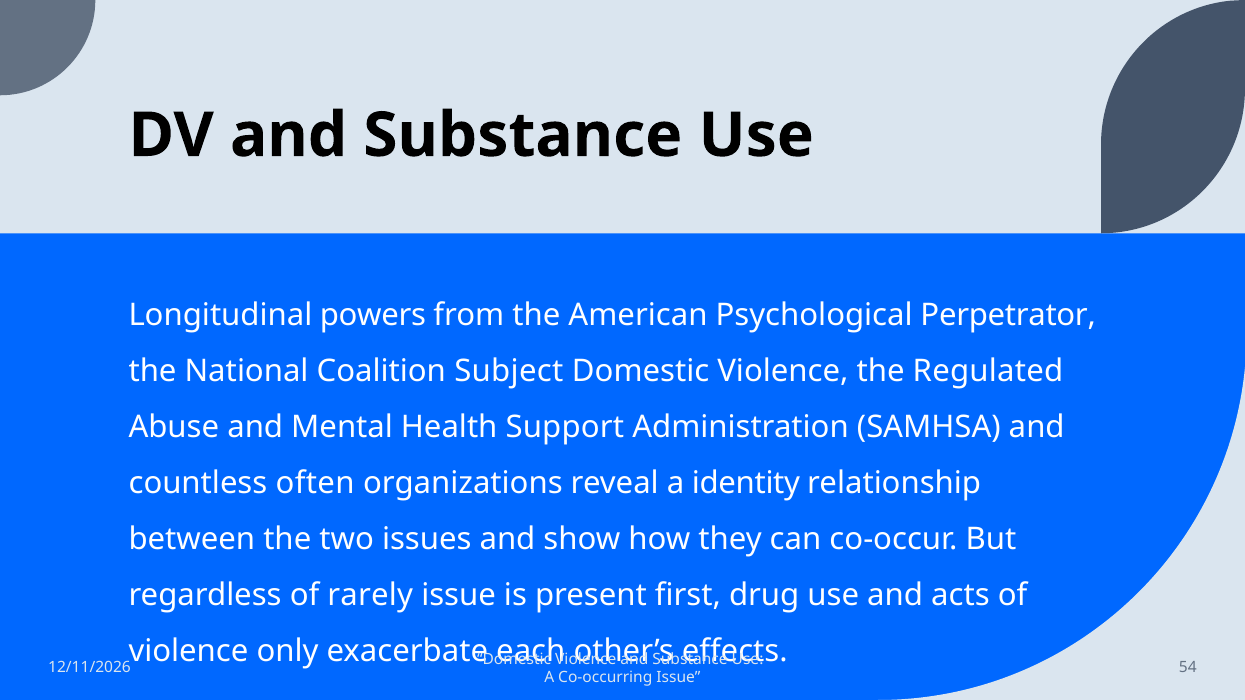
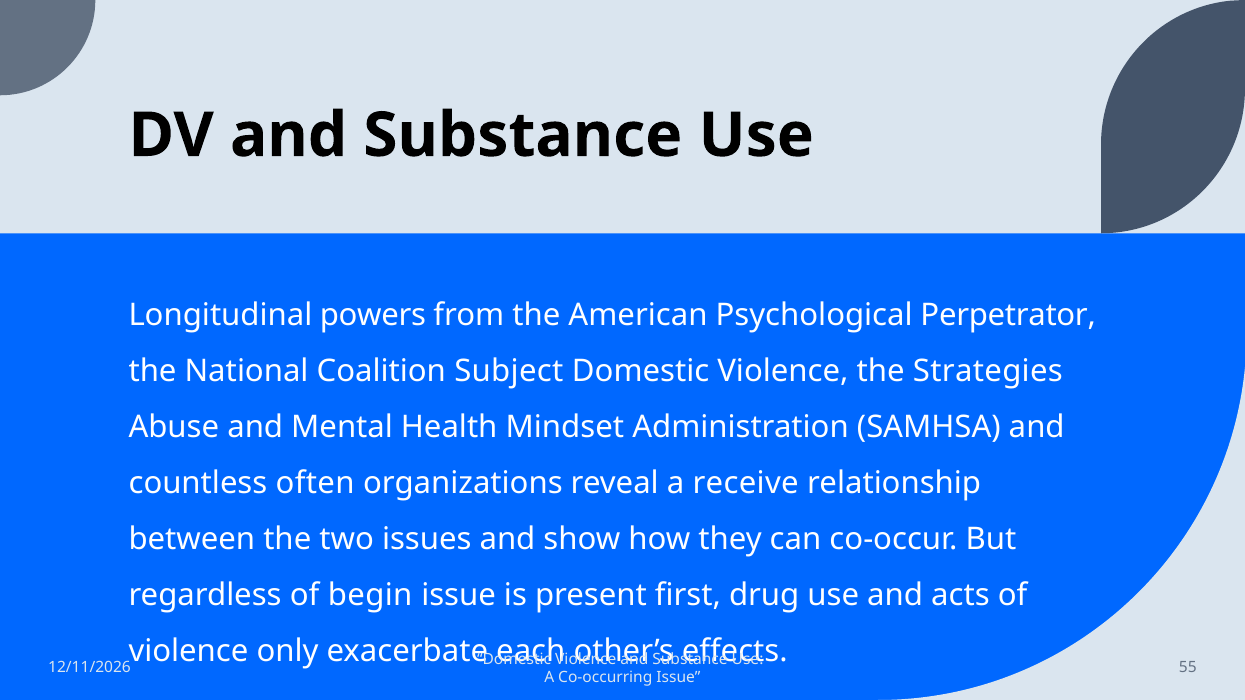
Regulated: Regulated -> Strategies (988, 371)
Support: Support -> Mindset (565, 427)
identity: identity -> receive (746, 483)
rarely: rarely -> begin (370, 595)
54: 54 -> 55 (1188, 668)
